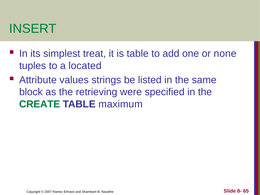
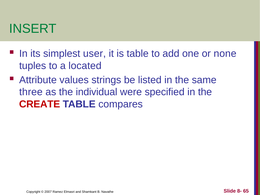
treat: treat -> user (94, 54)
block: block -> three (31, 92)
retrieving: retrieving -> individual (97, 92)
CREATE colour: green -> red (40, 104)
maximum: maximum -> compares (121, 104)
